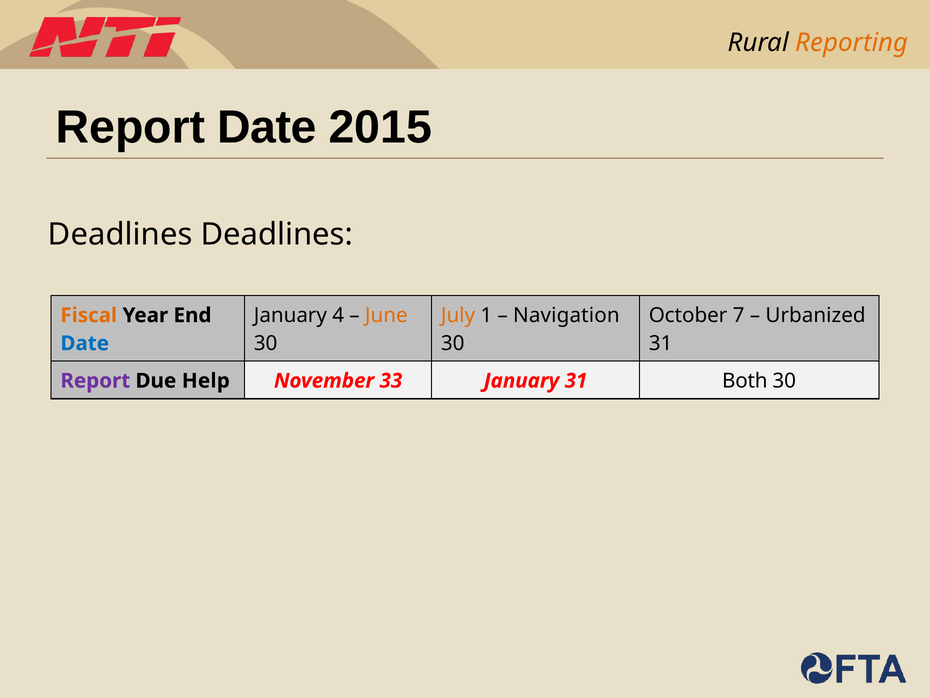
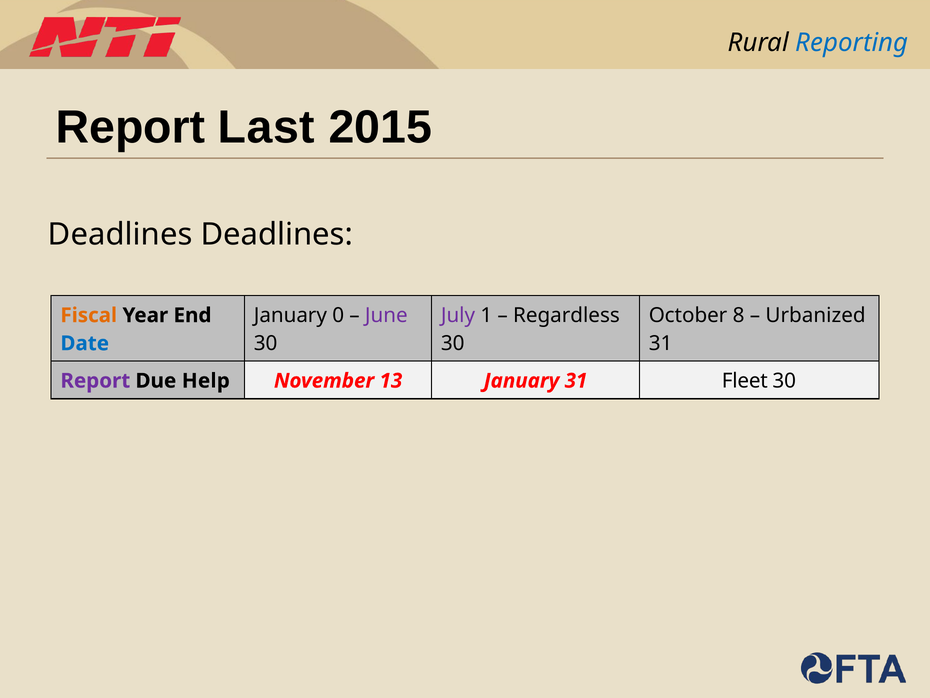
Reporting colour: orange -> blue (852, 43)
Report Date: Date -> Last (266, 127)
4: 4 -> 0 (338, 315)
June colour: orange -> purple (386, 315)
July colour: orange -> purple (458, 315)
Navigation: Navigation -> Regardless (566, 315)
7: 7 -> 8 (739, 315)
33: 33 -> 13 (391, 381)
Both: Both -> Fleet (745, 381)
